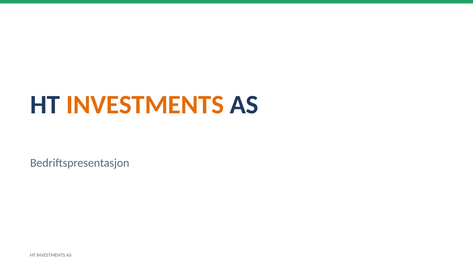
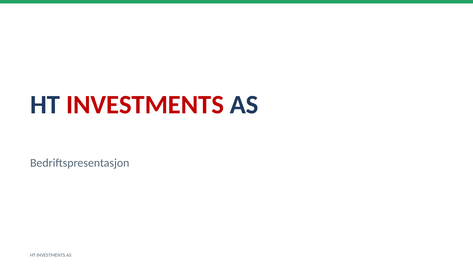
INVESTMENTS colour: orange -> red (145, 105)
